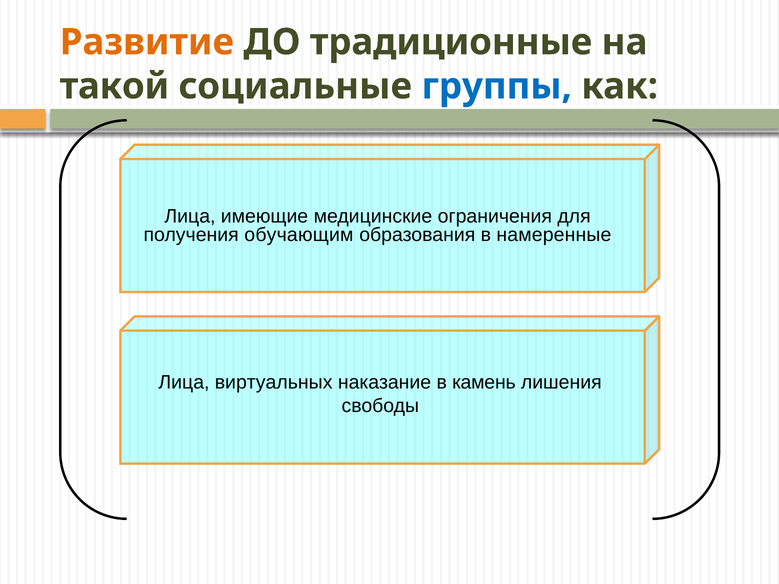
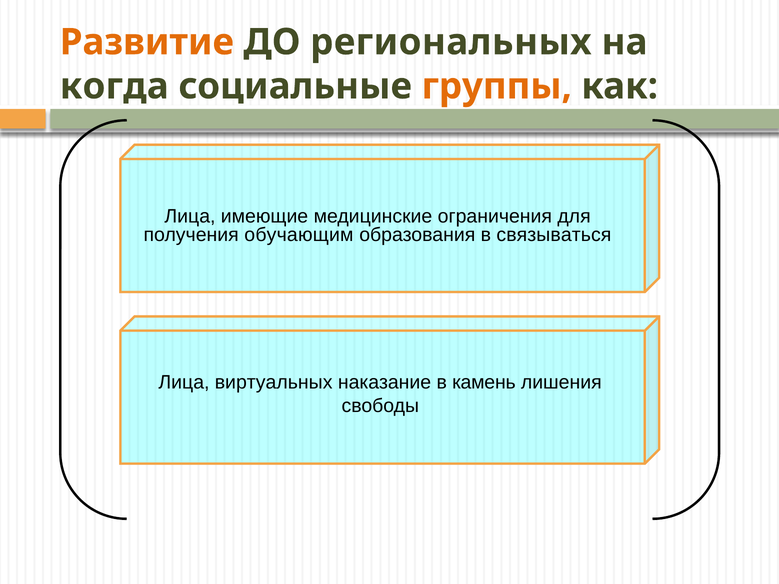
традиционные: традиционные -> региональных (451, 42)
такой: такой -> когда (114, 86)
группы colour: blue -> orange (497, 86)
намеренные: намеренные -> связываться (554, 235)
